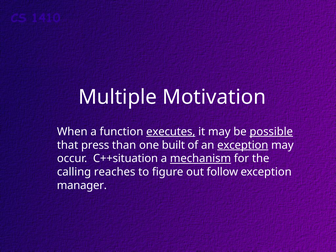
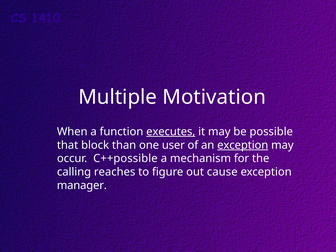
possible underline: present -> none (271, 132)
press: press -> block (95, 145)
built: built -> user (173, 145)
C++situation: C++situation -> C++possible (125, 159)
mechanism underline: present -> none (201, 159)
follow: follow -> cause (222, 172)
